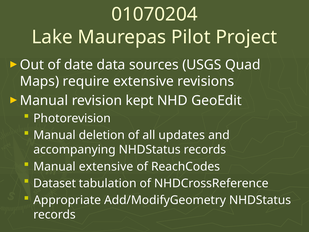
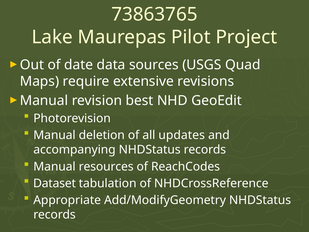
01070204: 01070204 -> 73863765 (154, 14)
kept: kept -> best (140, 101)
Manual extensive: extensive -> resources (106, 166)
